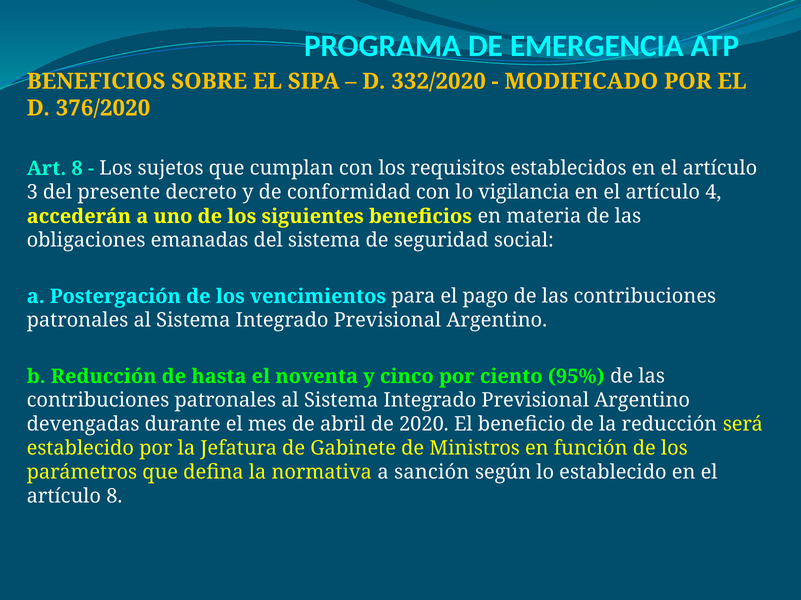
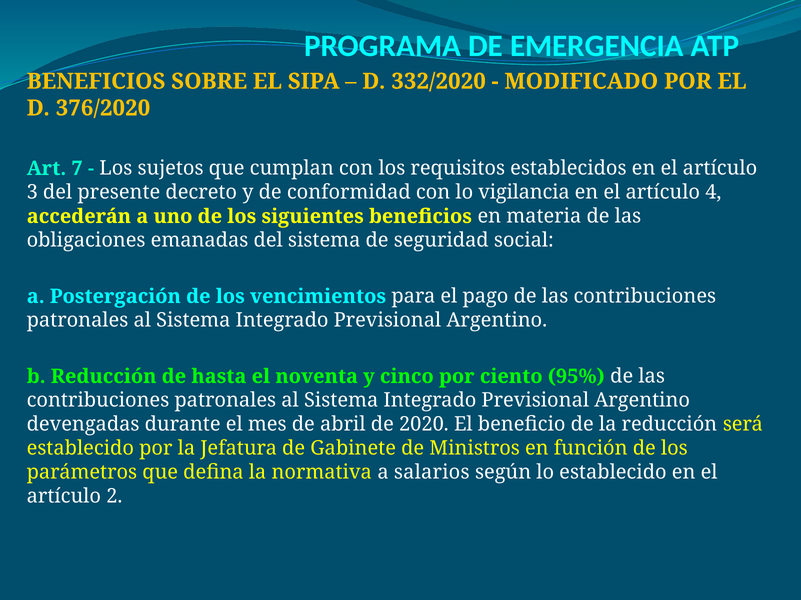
Art 8: 8 -> 7 (77, 169)
sanción: sanción -> salarios (432, 473)
artículo 8: 8 -> 2 (114, 497)
